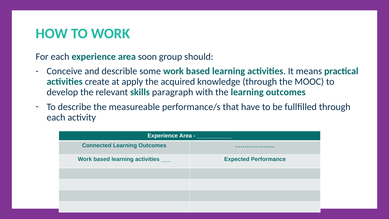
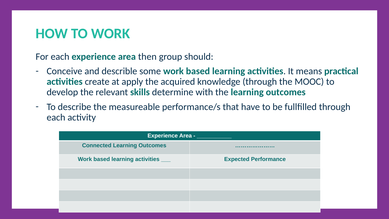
soon: soon -> then (147, 57)
paragraph: paragraph -> determine (173, 92)
